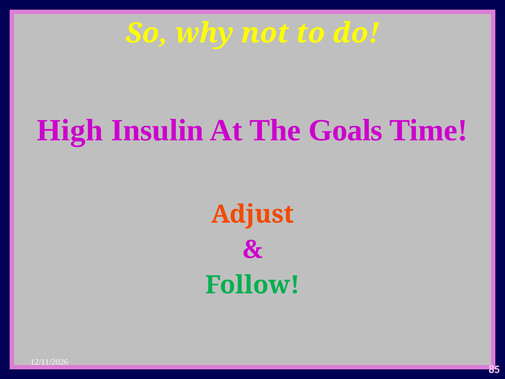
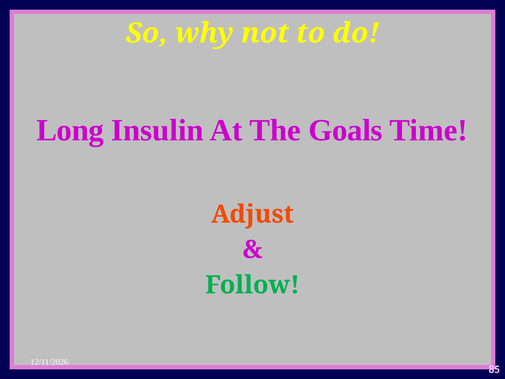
High: High -> Long (70, 130)
